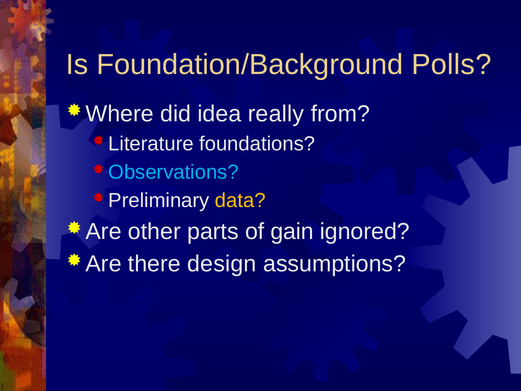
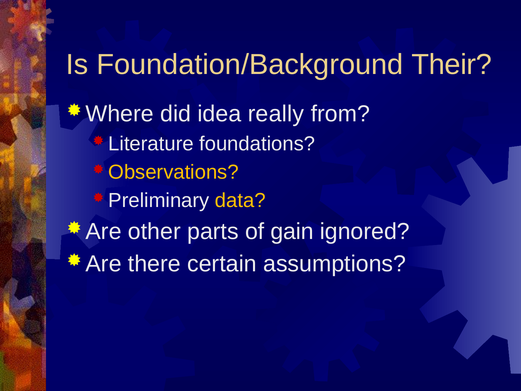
Polls: Polls -> Their (452, 65)
Observations colour: light blue -> yellow (173, 172)
design: design -> certain (222, 264)
